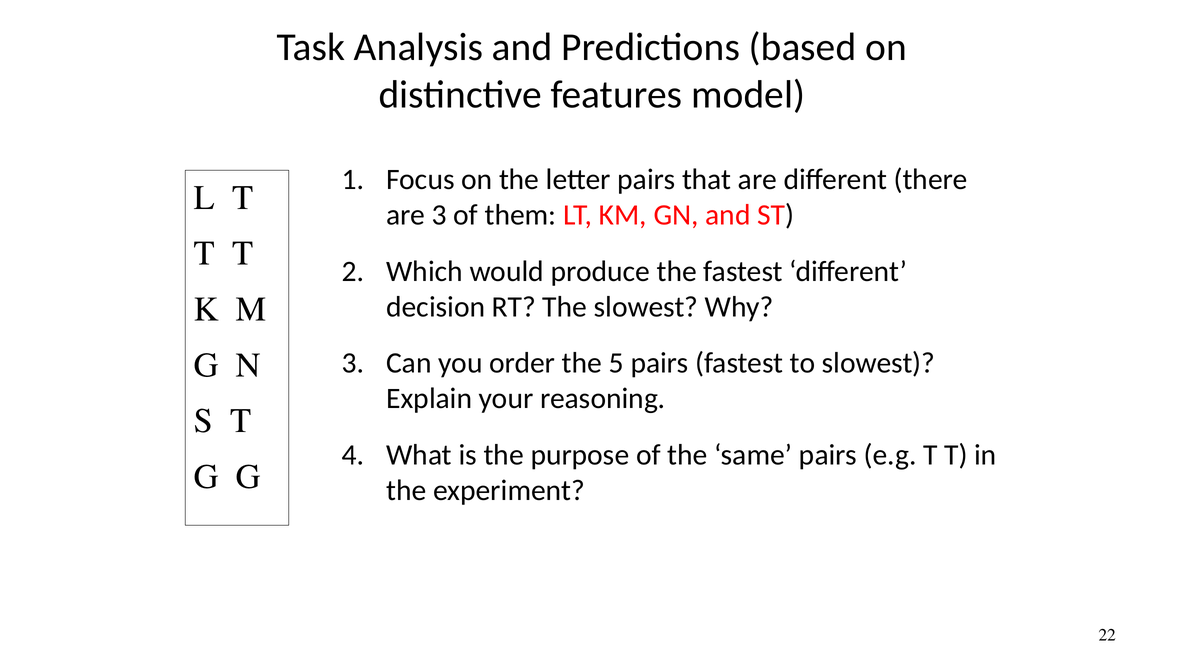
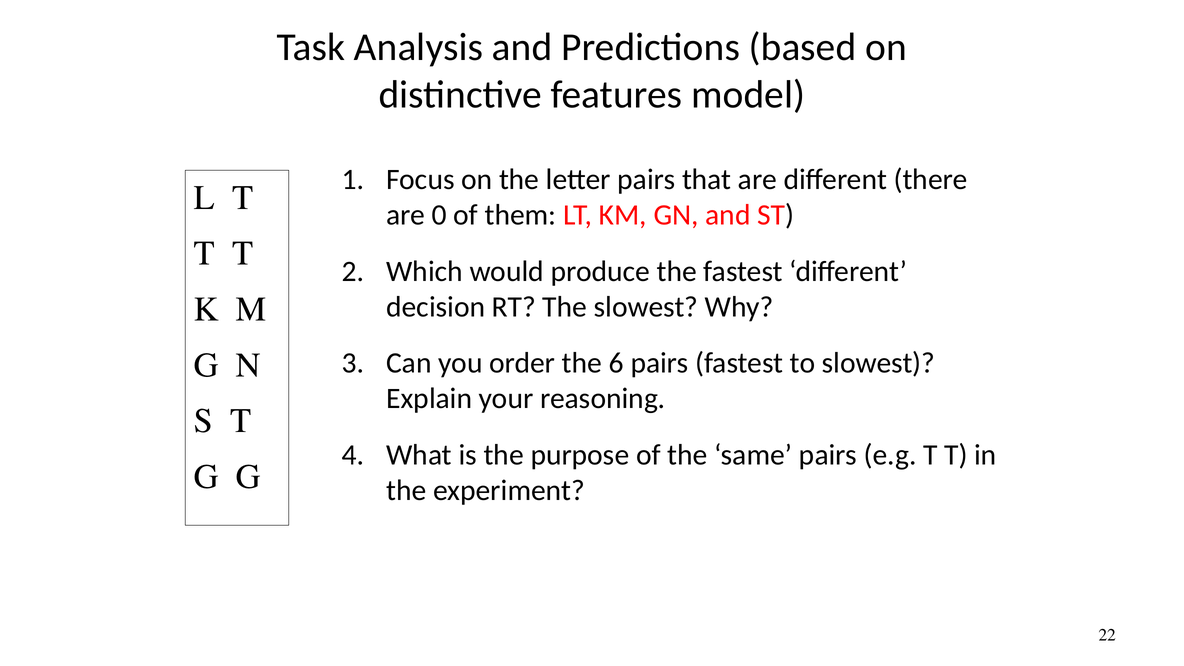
are 3: 3 -> 0 (439, 215)
5: 5 -> 6 (616, 363)
